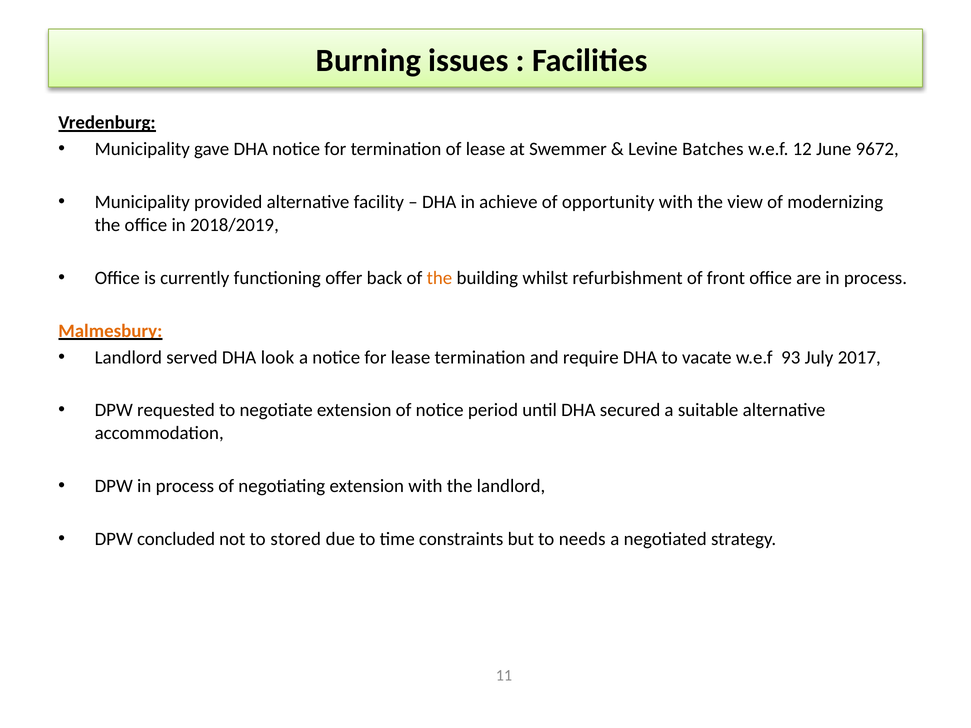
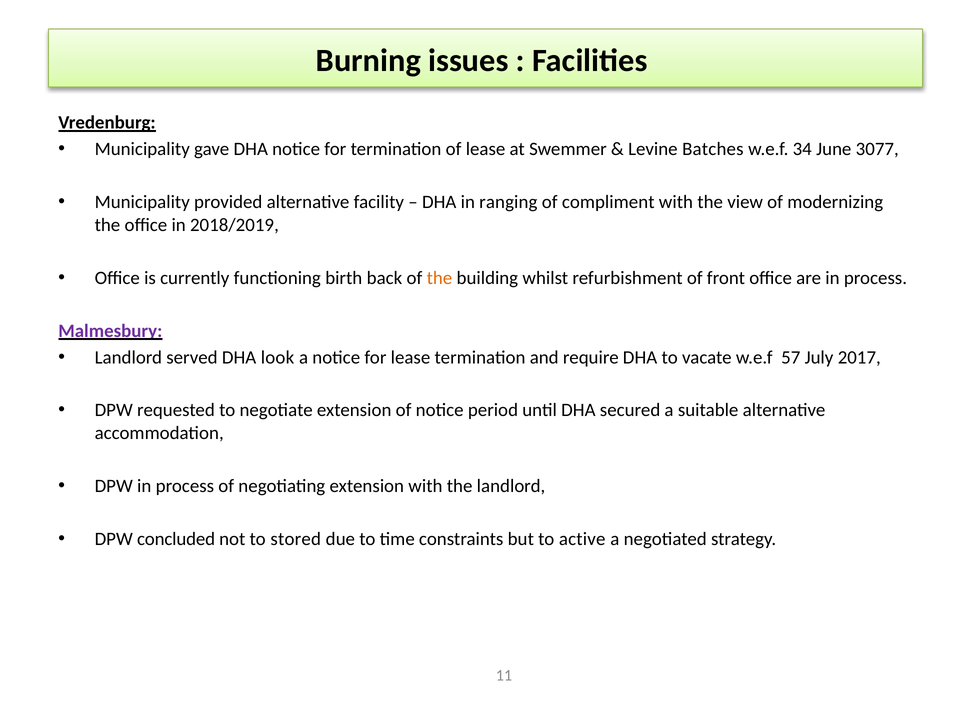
12: 12 -> 34 (802, 149)
9672: 9672 -> 3077 (877, 149)
achieve: achieve -> ranging (508, 202)
opportunity: opportunity -> compliment (608, 202)
offer: offer -> birth (344, 278)
Malmesbury colour: orange -> purple (110, 331)
93: 93 -> 57 (791, 357)
needs: needs -> active (582, 539)
